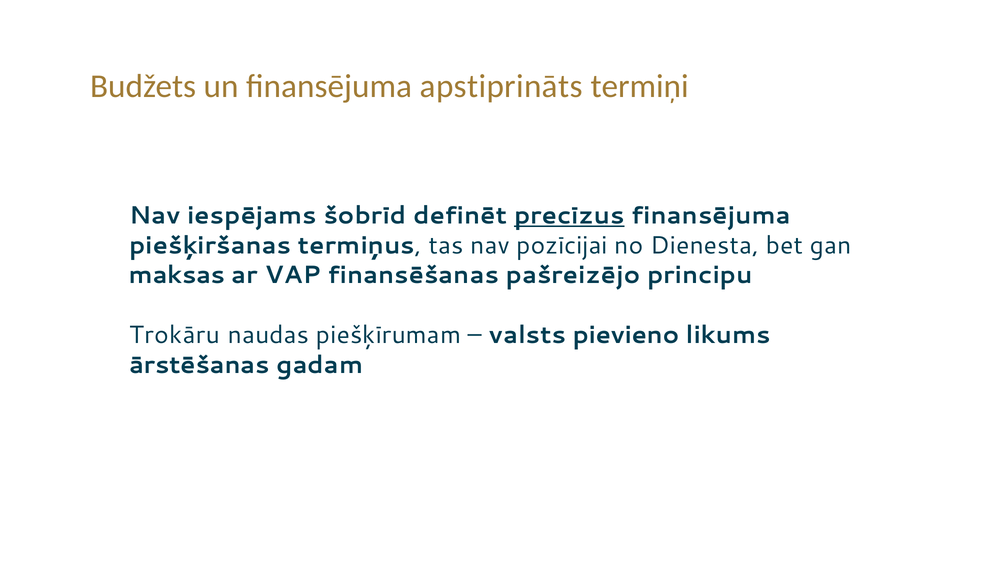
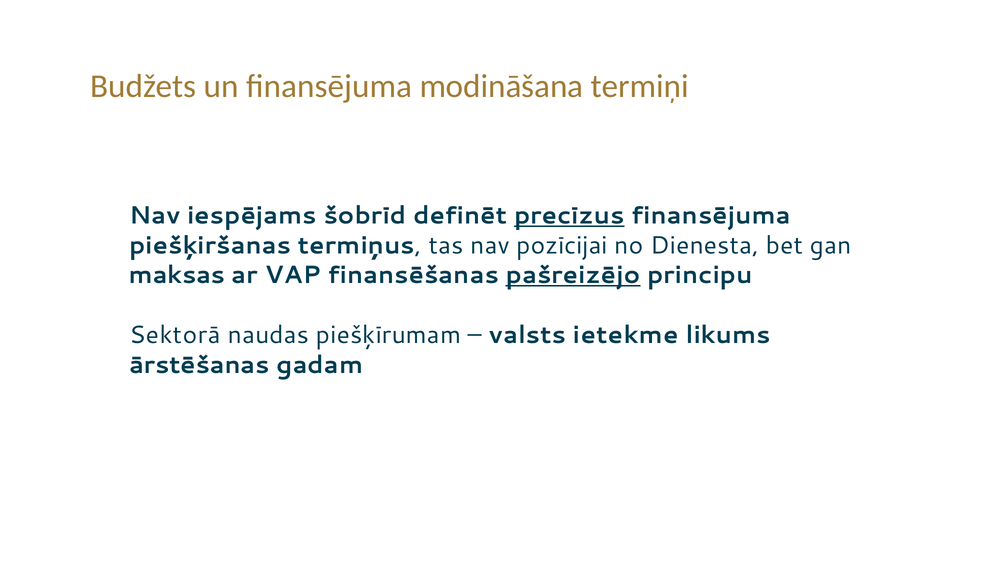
apstiprināts: apstiprināts -> modināšana (501, 86)
pašreizējo underline: none -> present (573, 275)
Trokāru: Trokāru -> Sektorā (175, 335)
pievieno: pievieno -> ietekme (626, 335)
